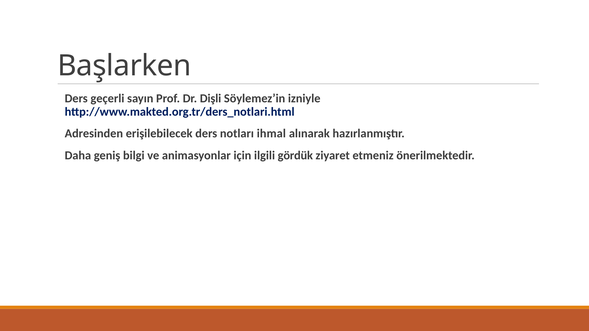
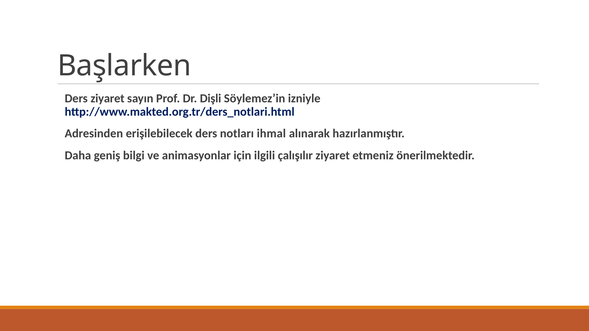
Ders geçerli: geçerli -> ziyaret (108, 99)
gördük: gördük -> çalışılır (295, 156)
